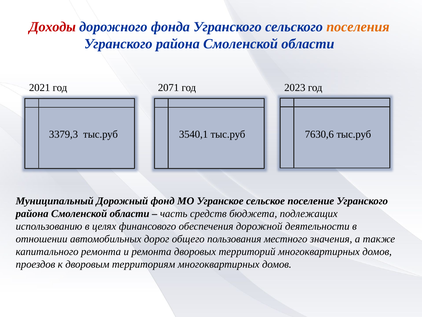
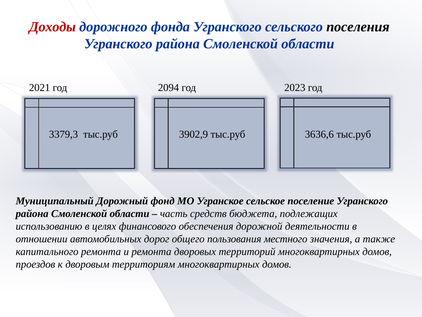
поселения colour: orange -> black (358, 27)
2071: 2071 -> 2094 (168, 88)
3540,1: 3540,1 -> 3902,9 (194, 134)
7630,6: 7630,6 -> 3636,6 (319, 134)
